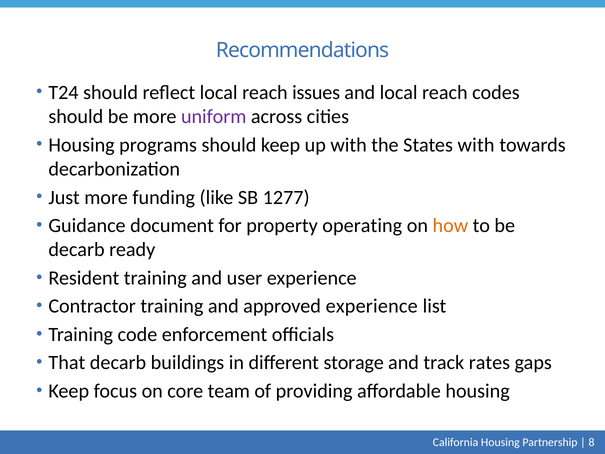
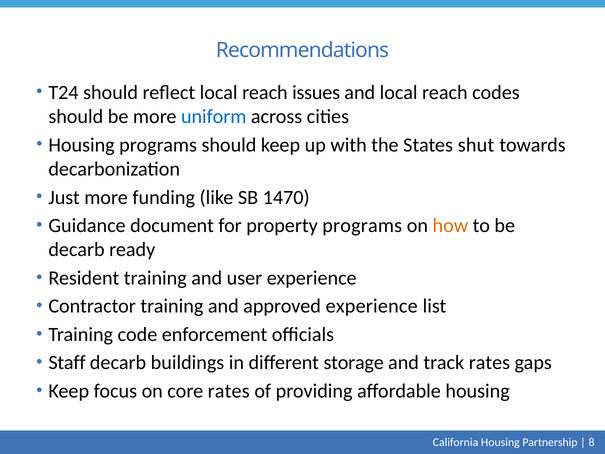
uniform colour: purple -> blue (214, 117)
States with: with -> shut (476, 145)
1277: 1277 -> 1470 (286, 197)
property operating: operating -> programs (362, 225)
That: That -> Staff (67, 363)
core team: team -> rates (229, 391)
